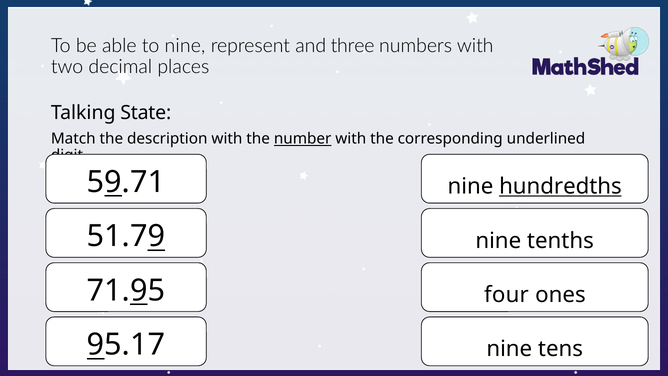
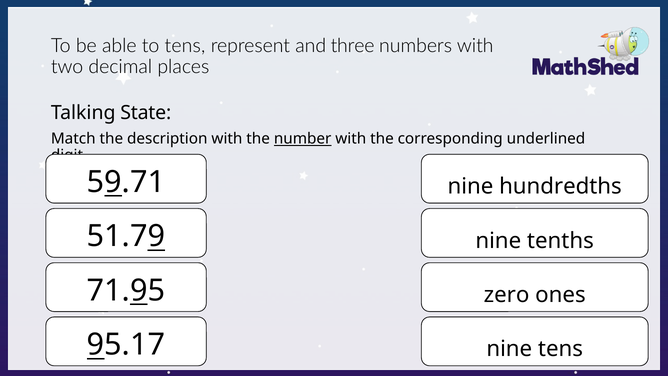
to nine: nine -> tens (185, 46)
hundredths underline: present -> none (560, 186)
four: four -> zero (507, 295)
